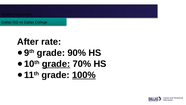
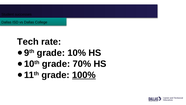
After: After -> Tech (28, 42)
90%: 90% -> 10% (77, 53)
grade underline: present -> none (56, 64)
